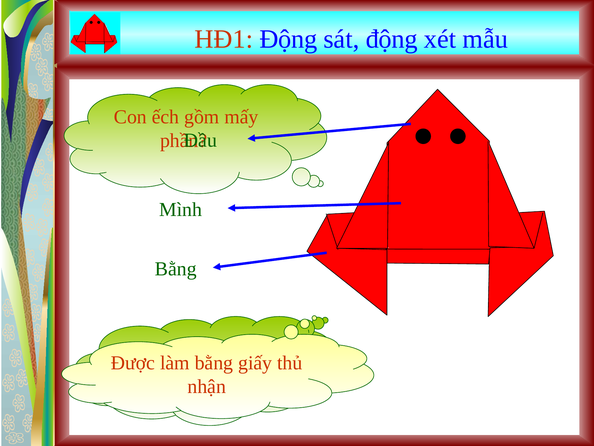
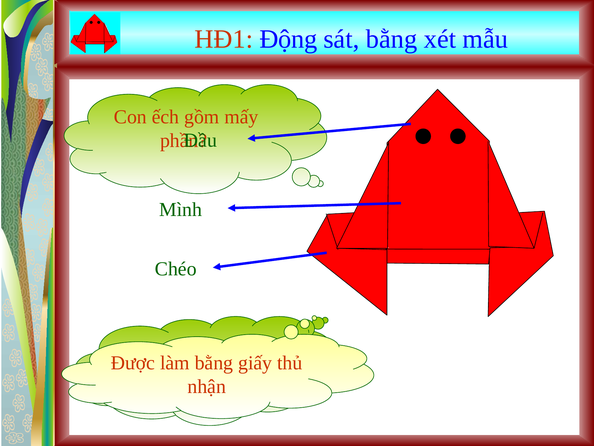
sát động: động -> bằng (392, 39)
Bằng: Bằng -> Chéo (176, 269)
